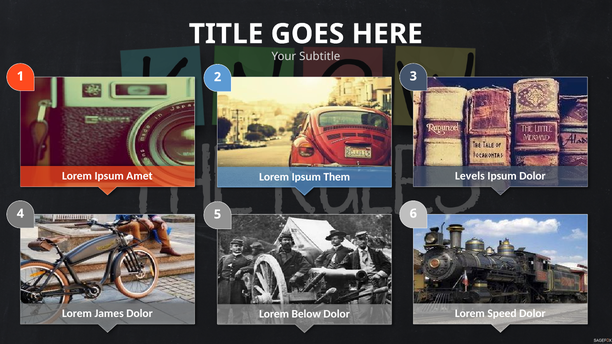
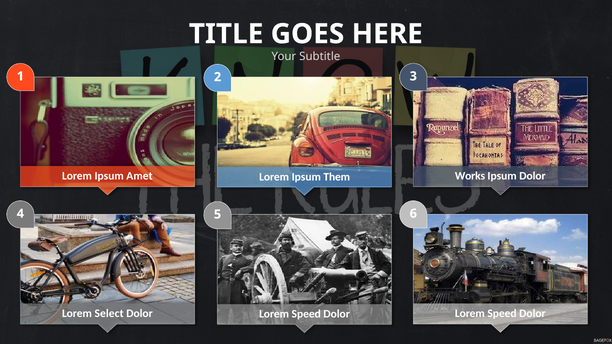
Levels: Levels -> Works (470, 176)
James: James -> Select (109, 314)
Below: Below -> Speed (306, 314)
